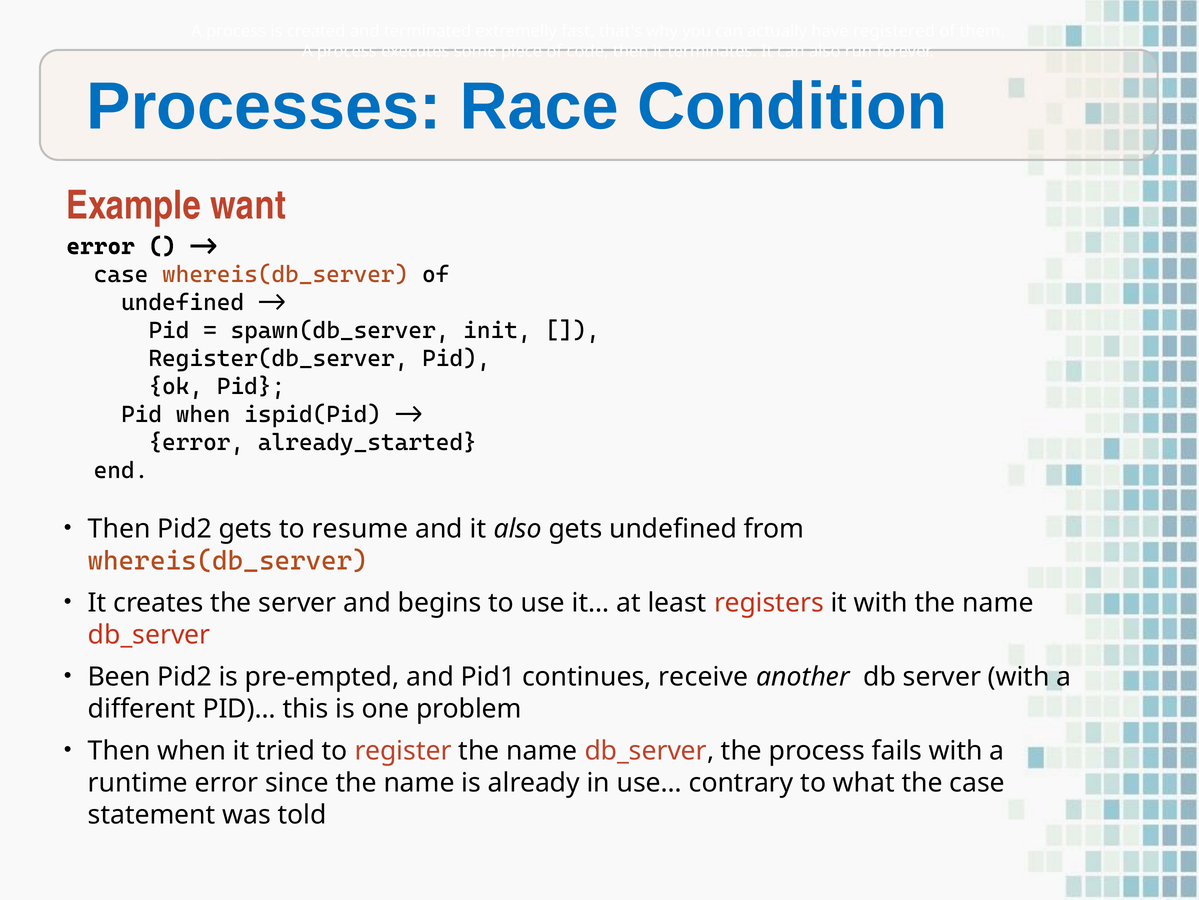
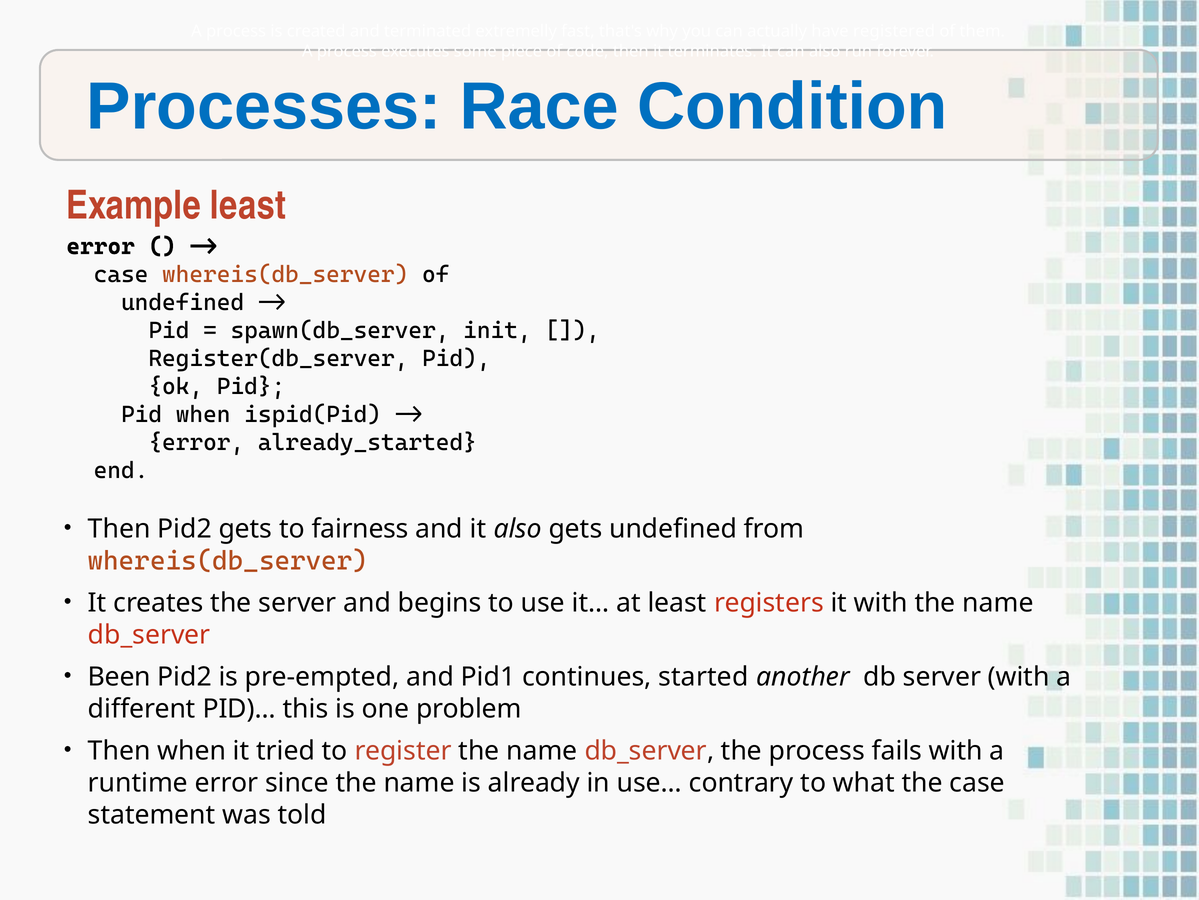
Example want: want -> least (248, 206)
resume: resume -> fairness (360, 528)
receive: receive -> started (703, 676)
